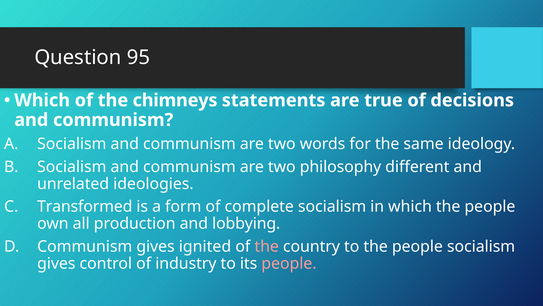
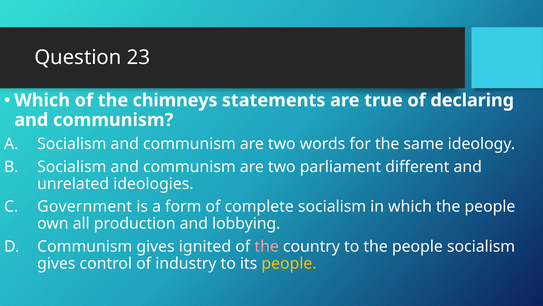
95: 95 -> 23 (138, 57)
decisions: decisions -> declaring (472, 100)
philosophy: philosophy -> parliament (340, 166)
Transformed: Transformed -> Government (85, 206)
people colour: pink -> yellow (289, 263)
